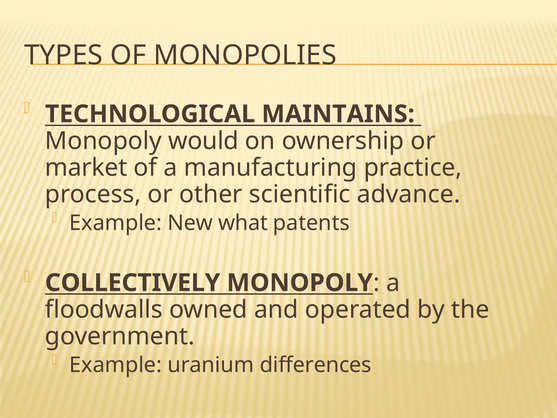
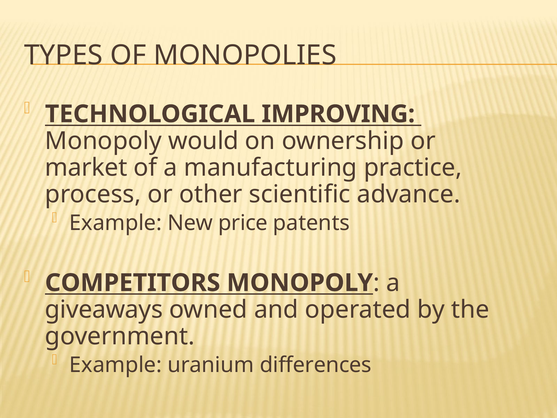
MAINTAINS: MAINTAINS -> IMPROVING (338, 114)
what: what -> price (243, 223)
COLLECTIVELY: COLLECTIVELY -> COMPETITORS (133, 283)
floodwalls: floodwalls -> giveaways (104, 309)
